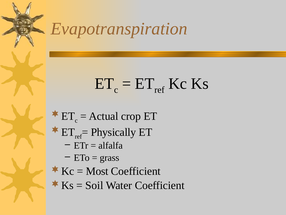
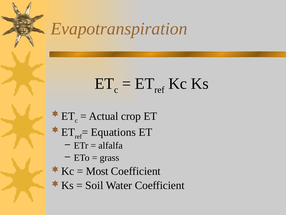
Physically: Physically -> Equations (113, 132)
